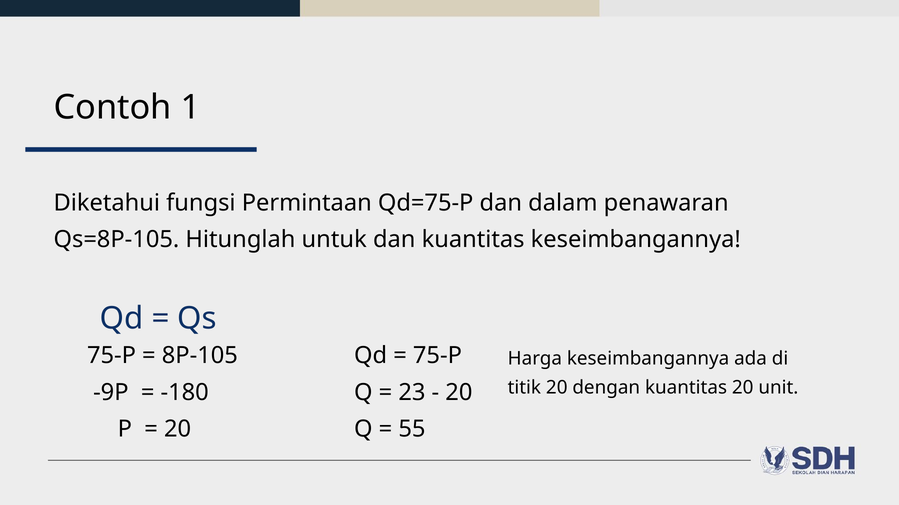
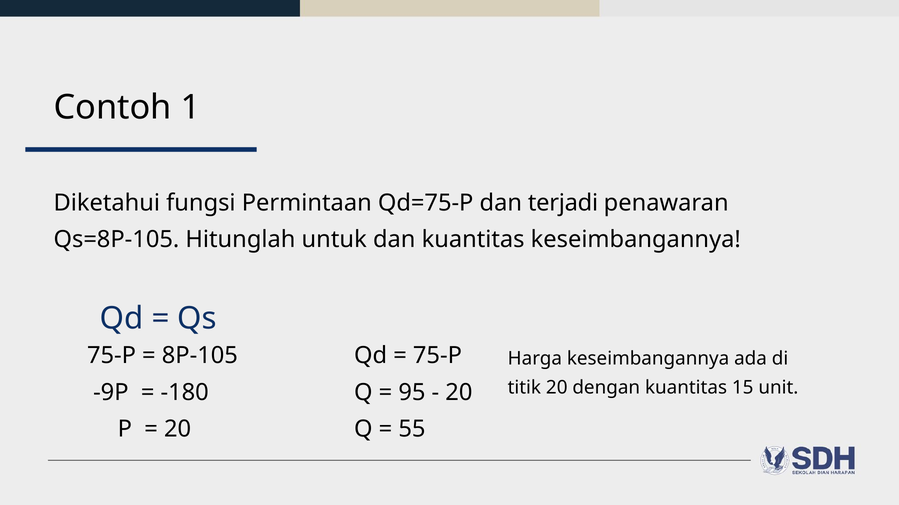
dalam: dalam -> terjadi (563, 203)
kuantitas 20: 20 -> 15 (743, 388)
23: 23 -> 95 (412, 393)
